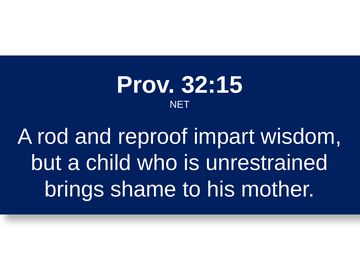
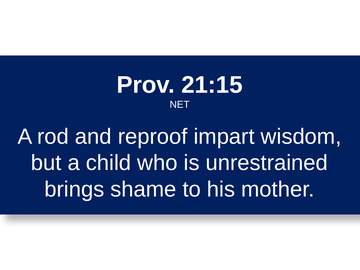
32:15: 32:15 -> 21:15 (212, 85)
